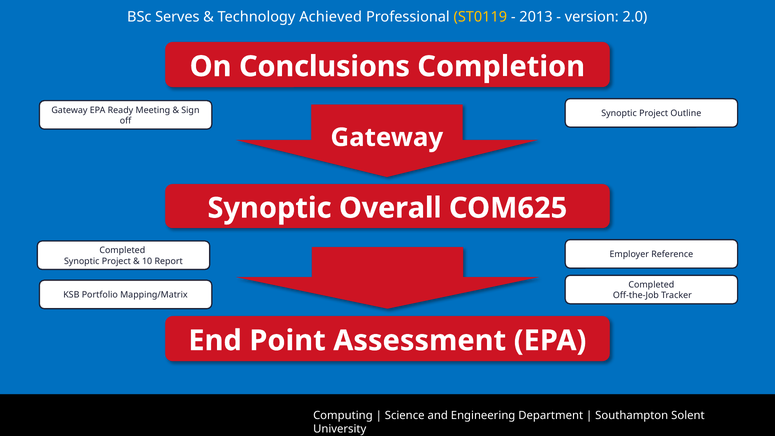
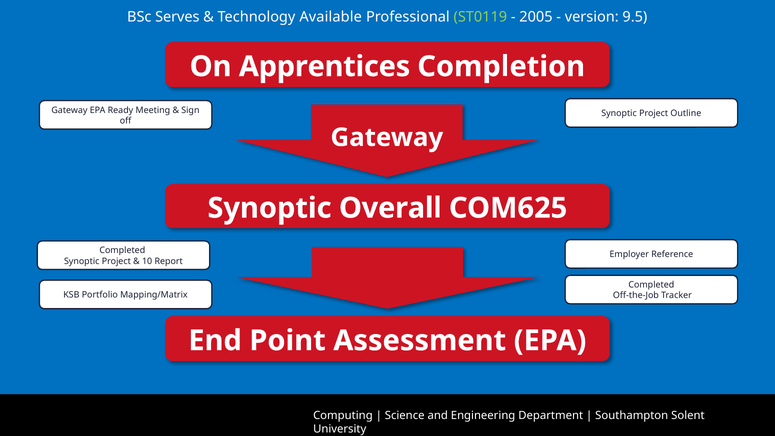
Achieved: Achieved -> Available (331, 17)
ST0119 colour: yellow -> light green (480, 17)
2013: 2013 -> 2005 (536, 17)
2.0: 2.0 -> 9.5 (635, 17)
Conclusions: Conclusions -> Apprentices (325, 67)
